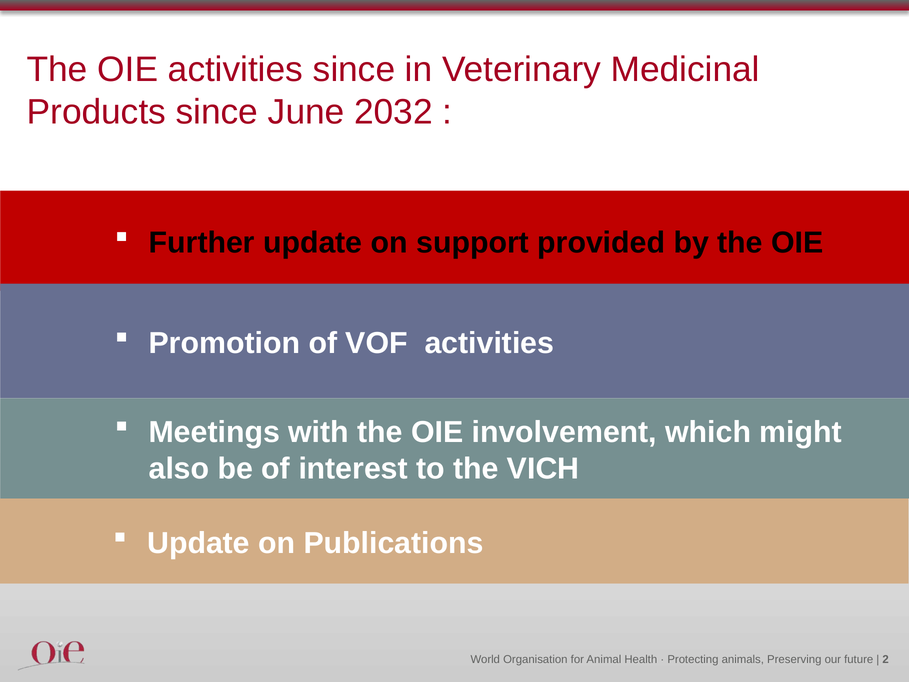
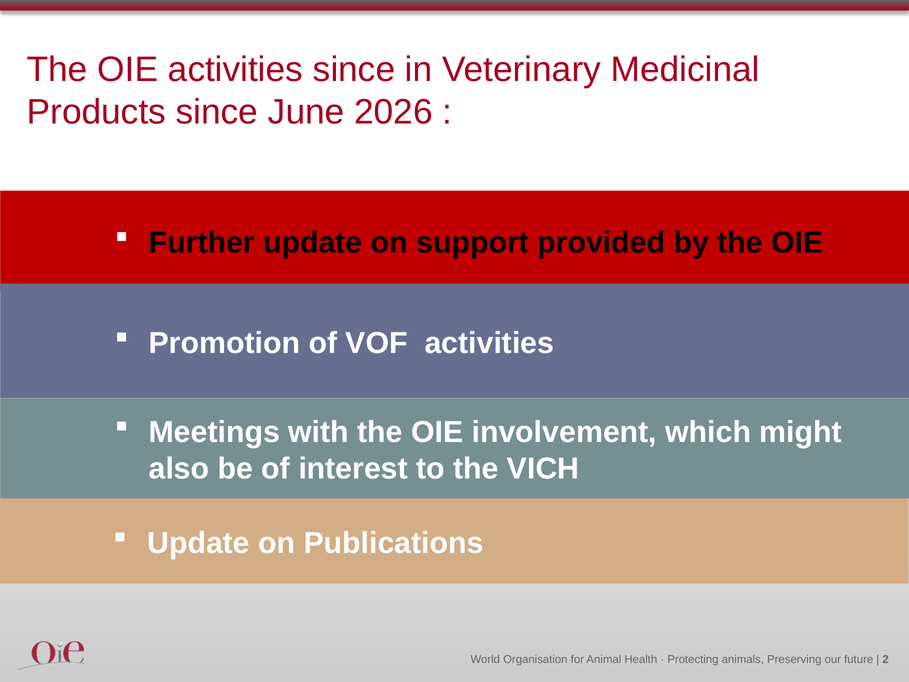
2032: 2032 -> 2026 (393, 112)
